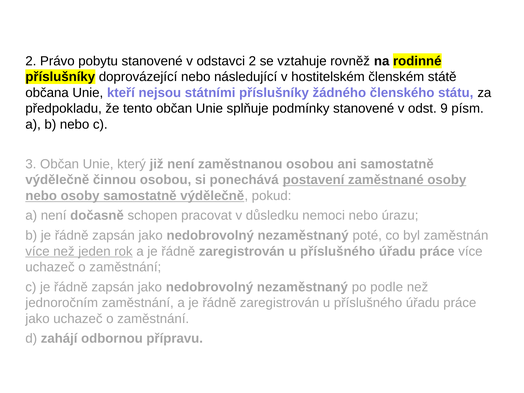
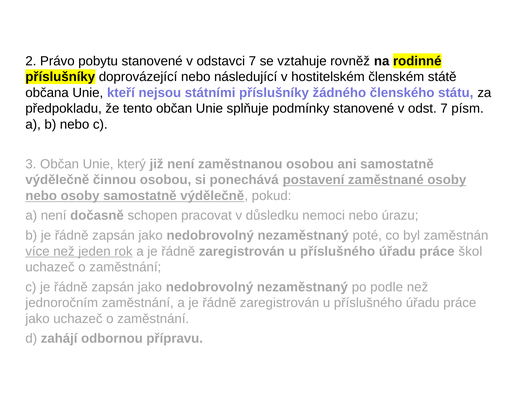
odstavci 2: 2 -> 7 (252, 61)
odst 9: 9 -> 7 (444, 109)
práce více: více -> škol (470, 251)
